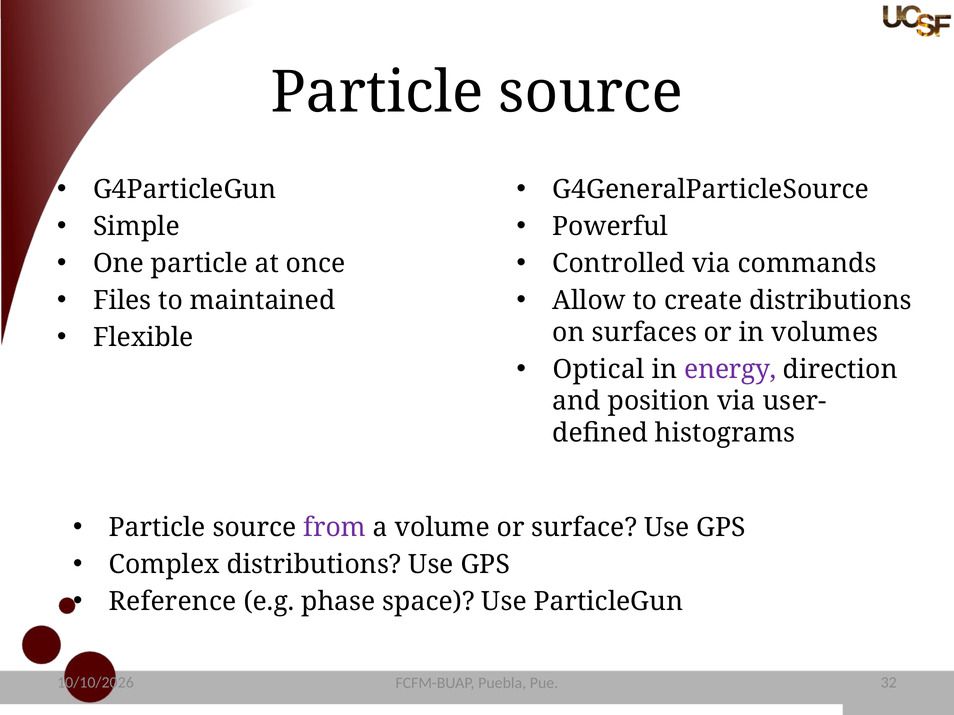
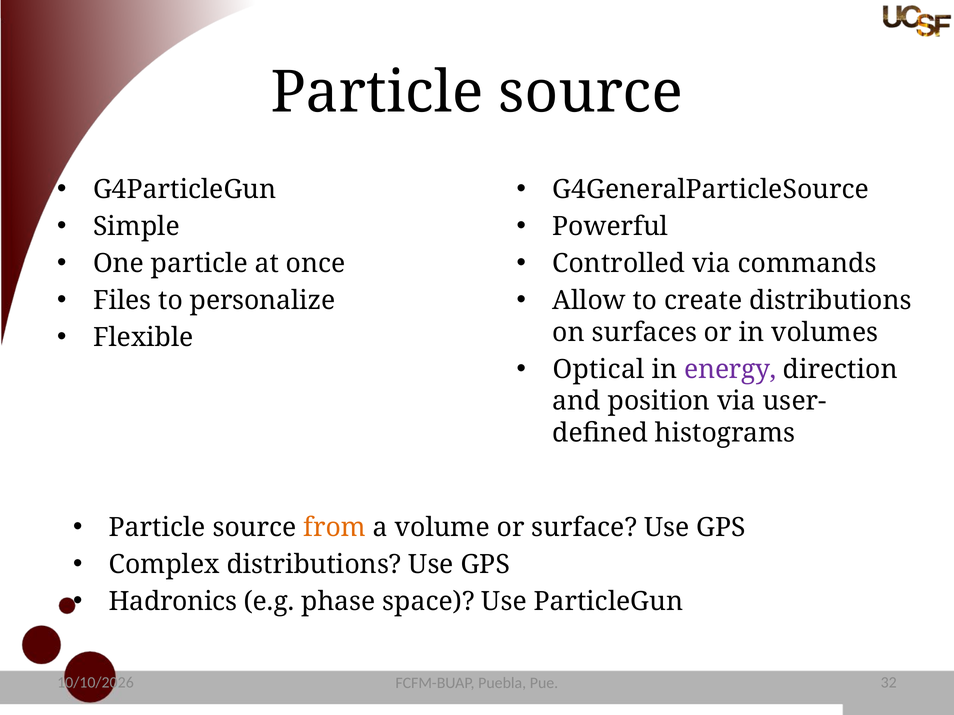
maintained: maintained -> personalize (263, 301)
from colour: purple -> orange (335, 528)
Reference: Reference -> Hadronics (173, 602)
